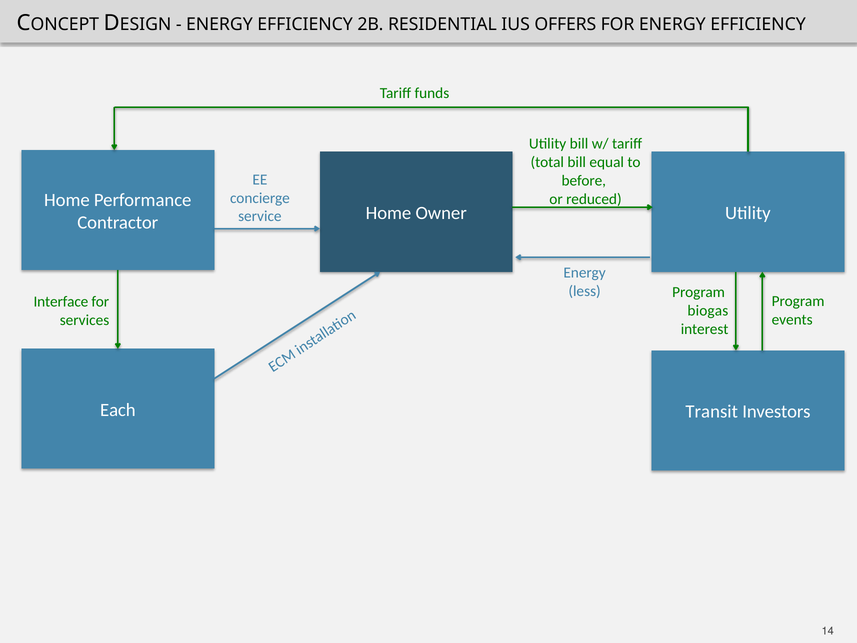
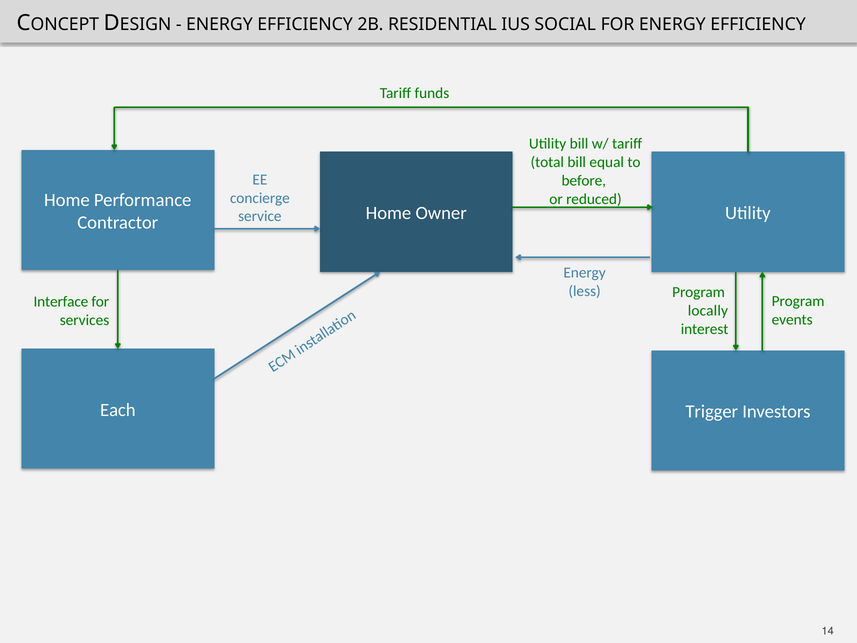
OFFERS: OFFERS -> SOCIAL (565, 24)
biogas: biogas -> locally (708, 311)
Transit: Transit -> Trigger (712, 411)
